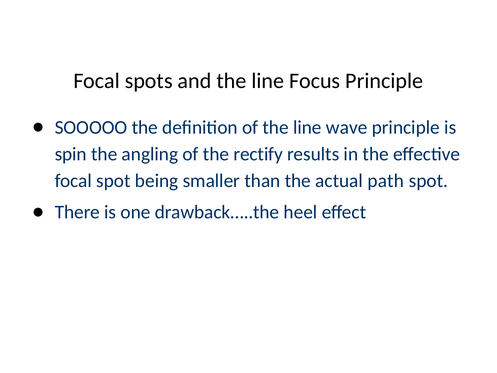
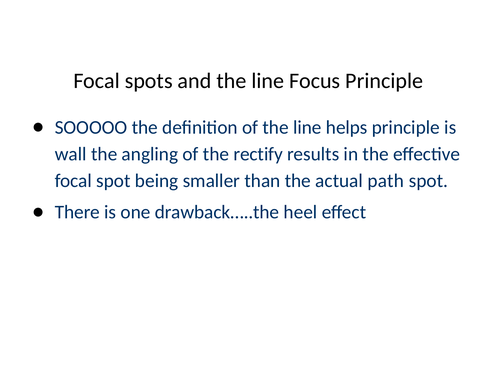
wave: wave -> helps (347, 127)
spin: spin -> wall (71, 154)
